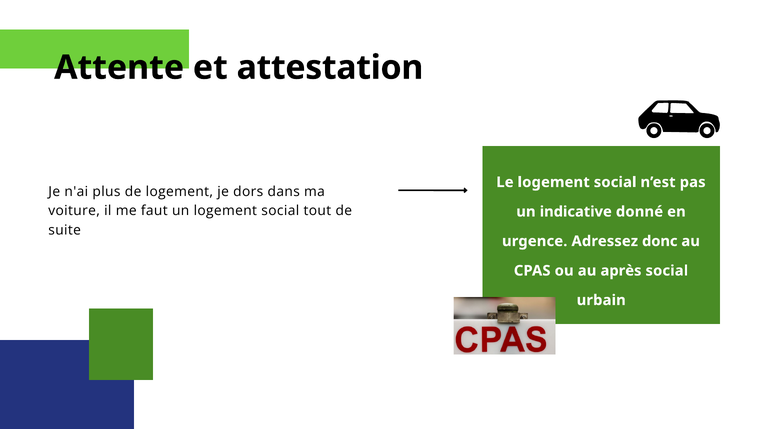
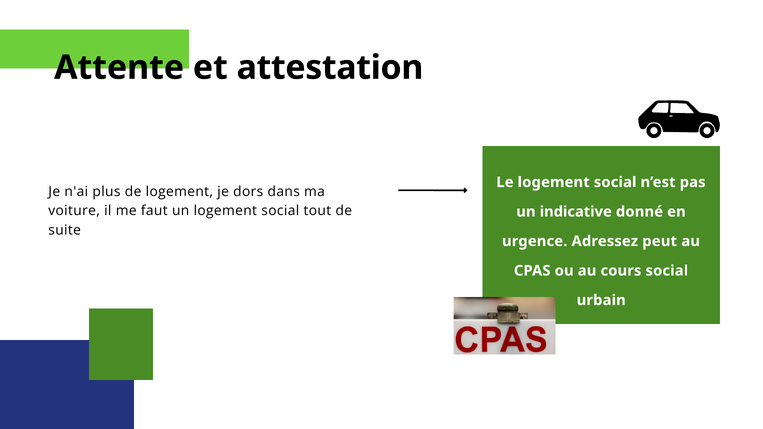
donc: donc -> peut (660, 241)
après: après -> cours (621, 271)
